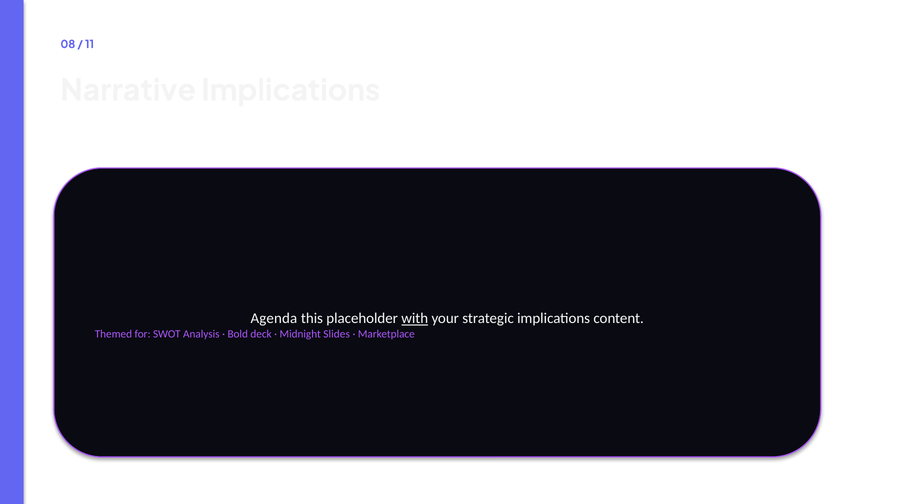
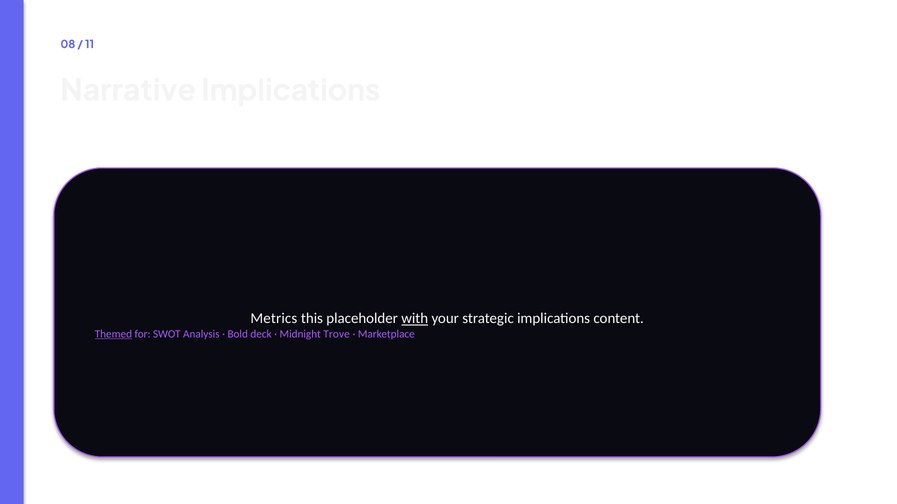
Agenda: Agenda -> Metrics (274, 319)
Themed underline: none -> present (113, 334)
Slides: Slides -> Trove (337, 334)
